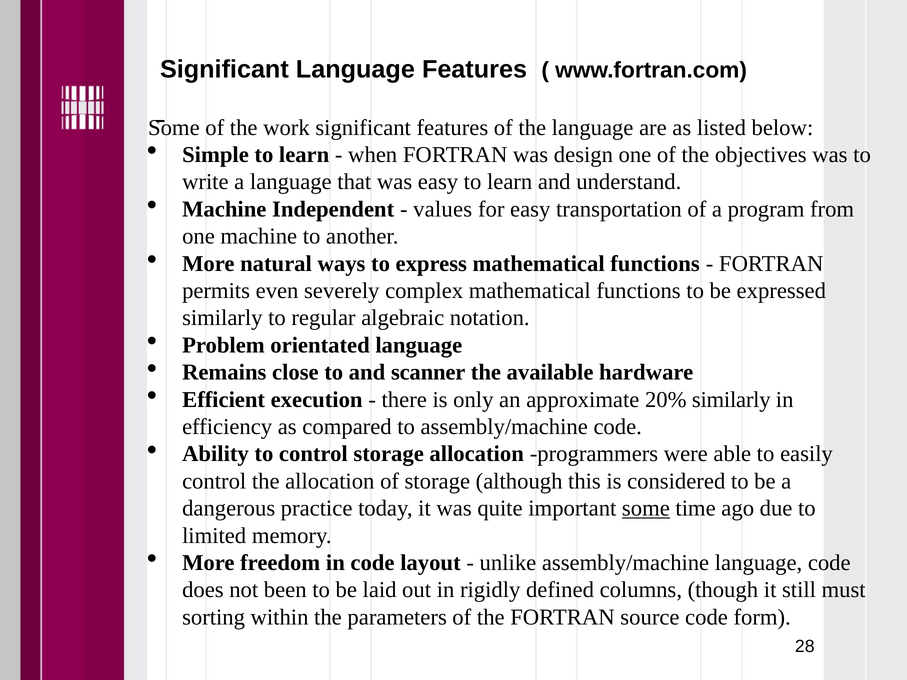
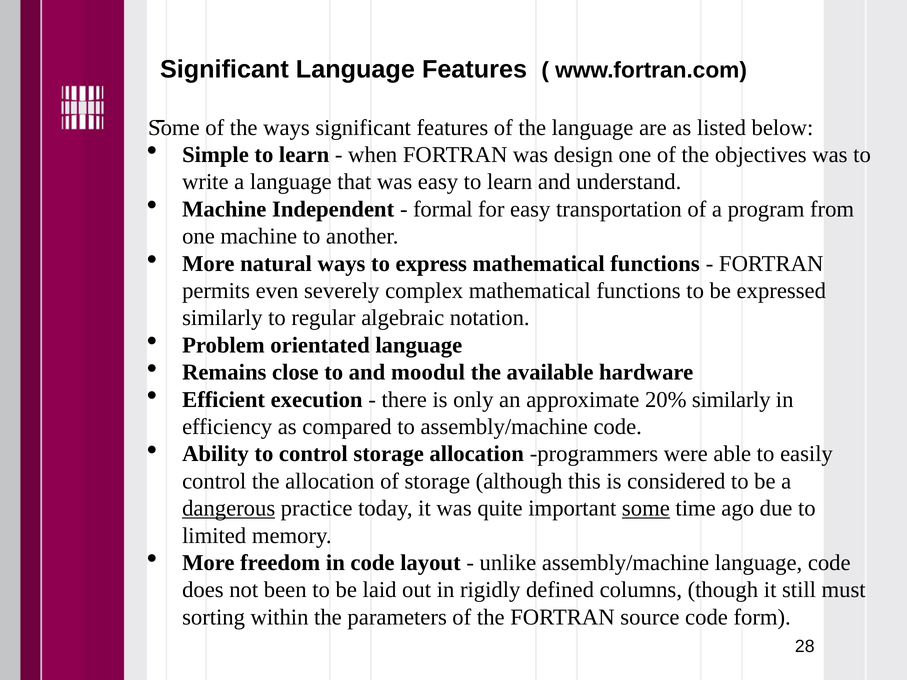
the work: work -> ways (286, 128)
values: values -> formal (443, 209)
scanner: scanner -> moodul (428, 372)
dangerous underline: none -> present (229, 509)
